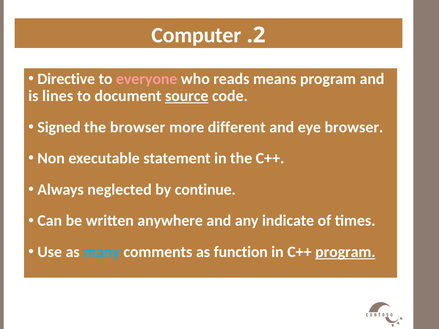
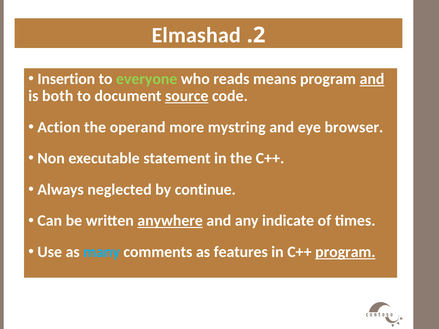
Computer: Computer -> Elmashad (196, 35)
Directive: Directive -> Insertion (66, 79)
everyone colour: pink -> light green (147, 79)
and underline: none -> present (372, 79)
lines: lines -> both (58, 96)
Signed: Signed -> Action (59, 127)
the browser: browser -> operand (138, 127)
different: different -> mystring (237, 127)
anywhere underline: none -> present (170, 221)
function: function -> features (241, 252)
